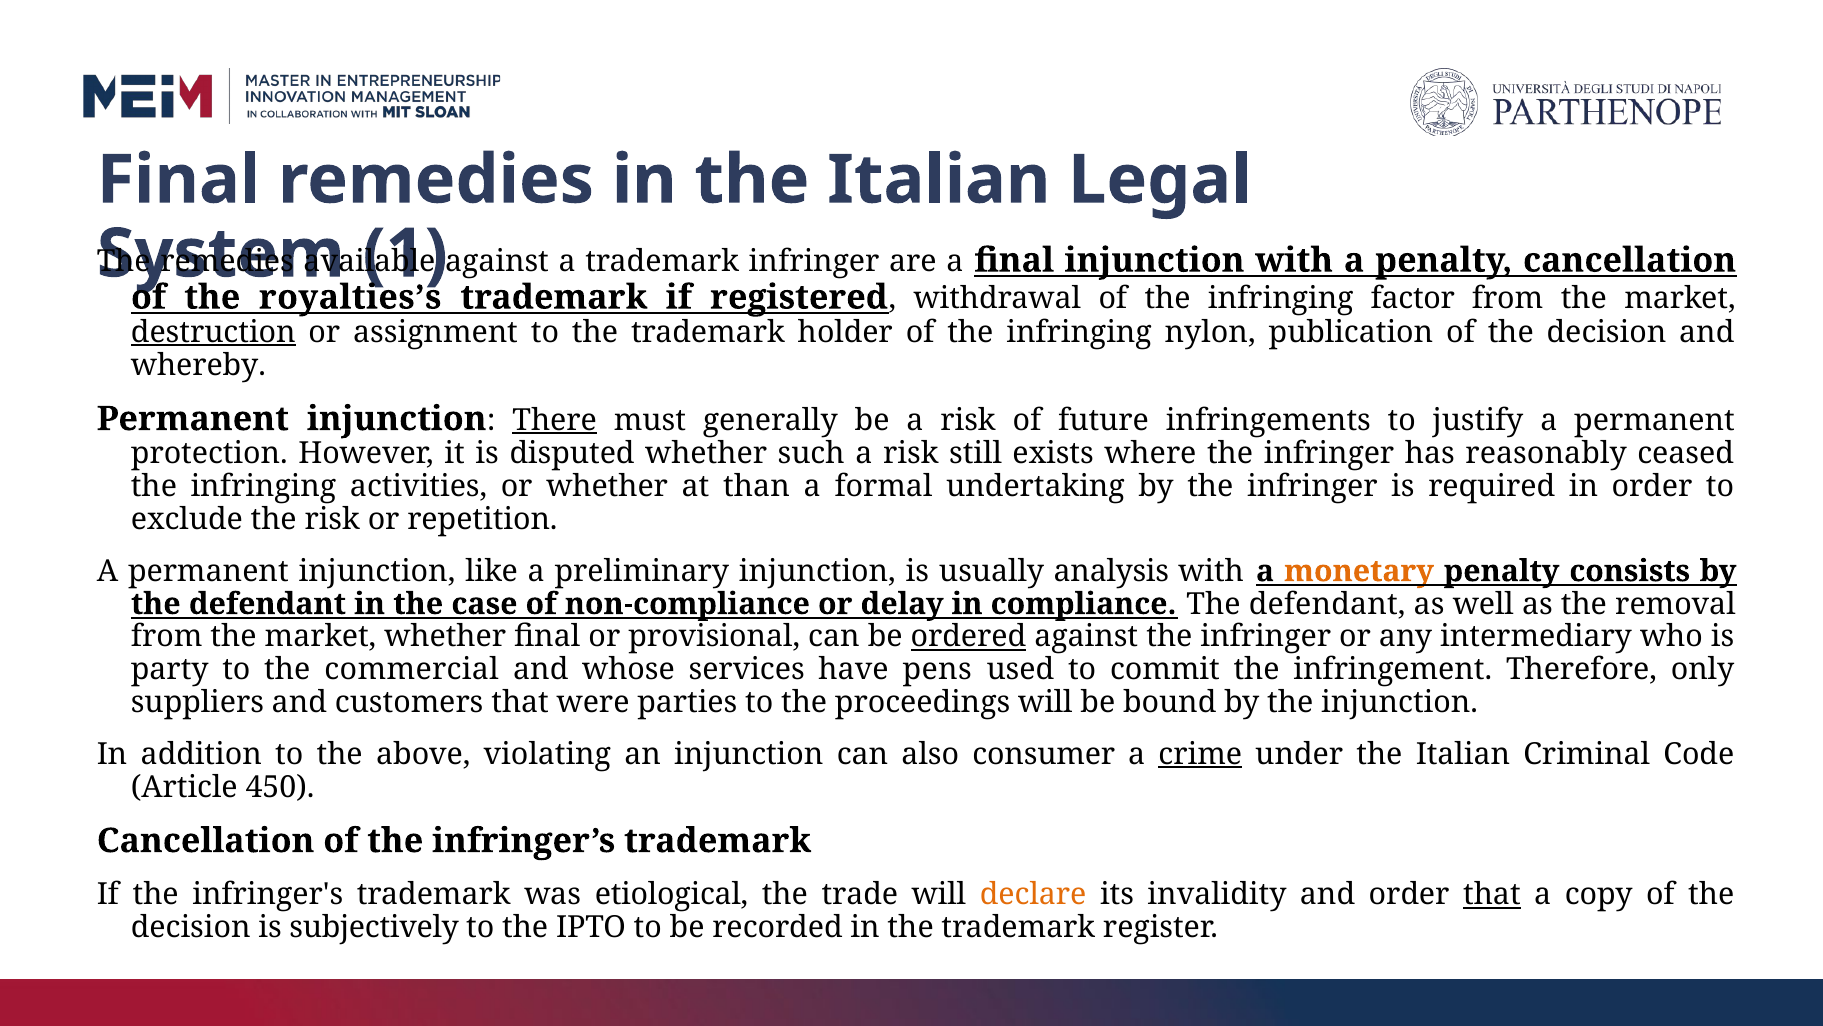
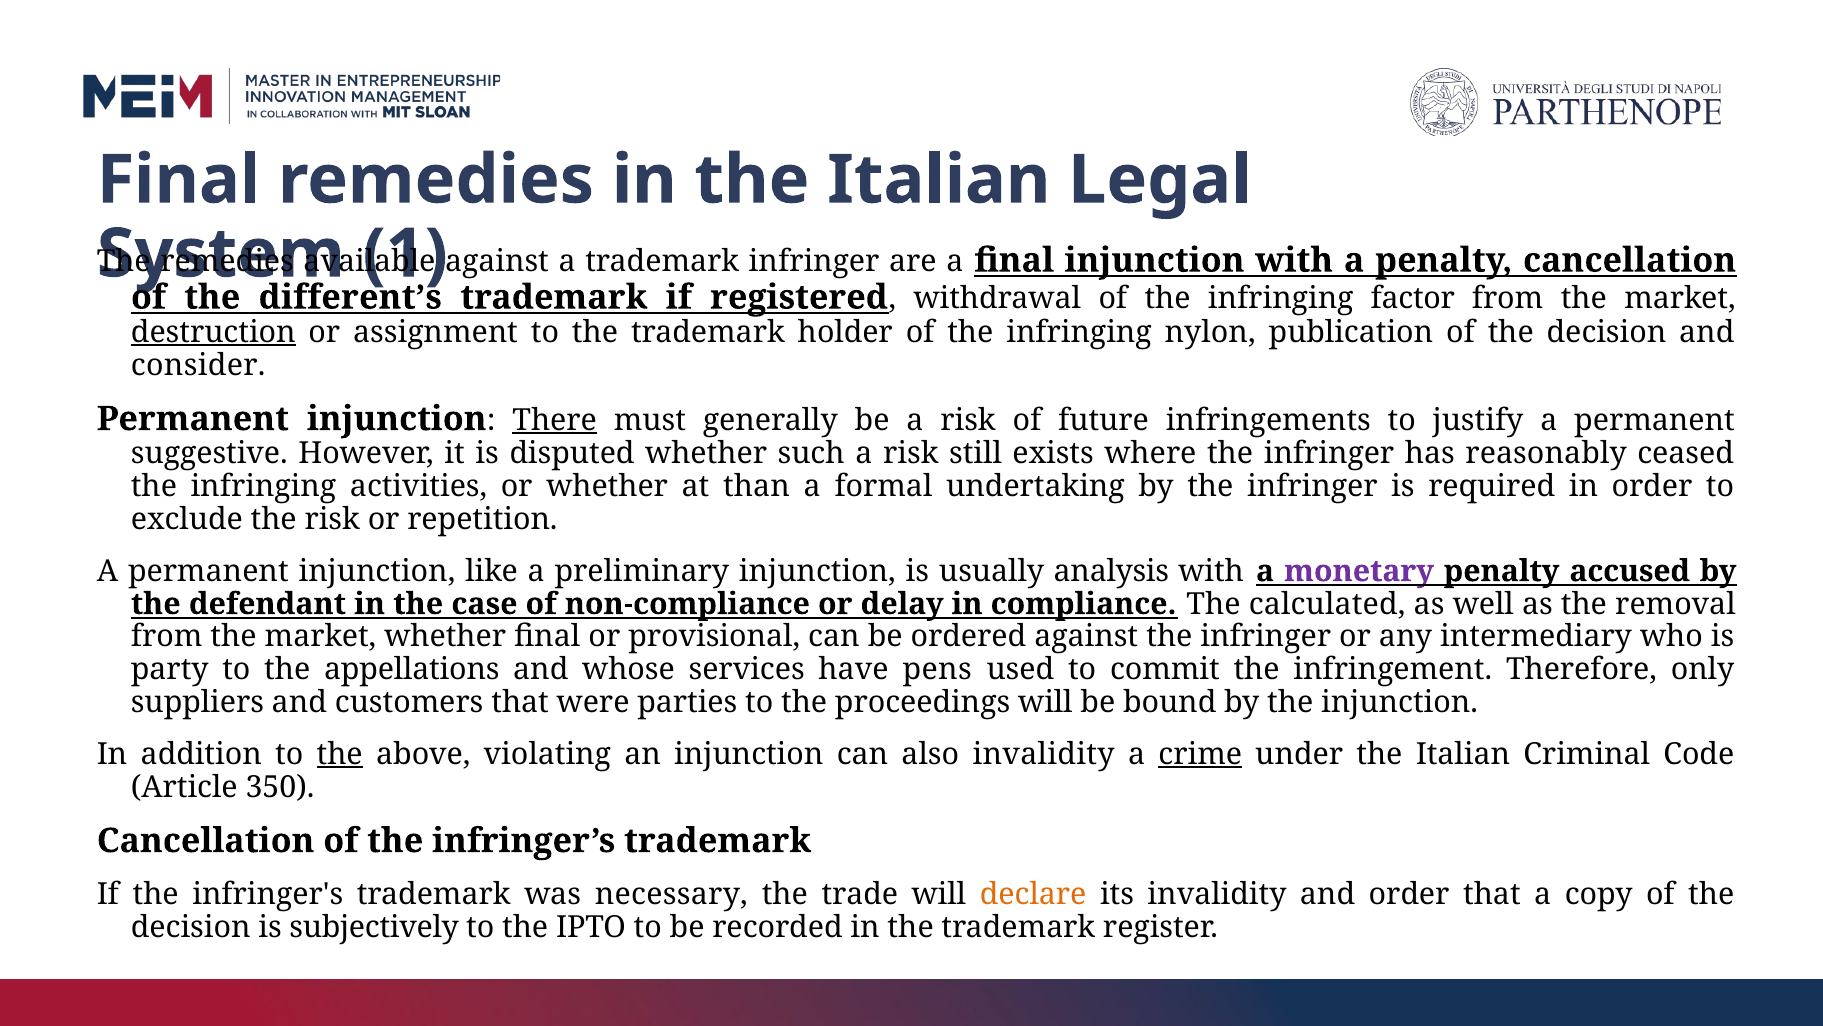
royalties’s: royalties’s -> different’s (350, 297)
whereby: whereby -> consider (198, 365)
protection: protection -> suggestive (209, 454)
monetary colour: orange -> purple (1359, 571)
consists: consists -> accused (1630, 571)
compliance The defendant: defendant -> calculated (1327, 604)
ordered underline: present -> none (968, 636)
commercial: commercial -> appellations (412, 669)
the underline: none -> present (340, 754)
also consumer: consumer -> invalidity (1044, 754)
450: 450 -> 350 (280, 787)
etiological: etiological -> necessary (671, 894)
that underline: present -> none (1492, 894)
